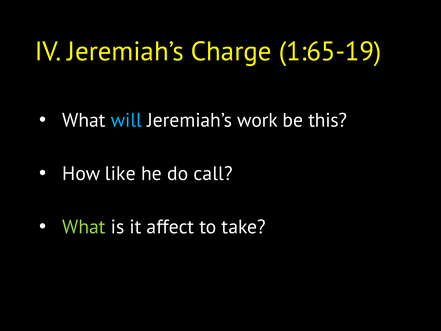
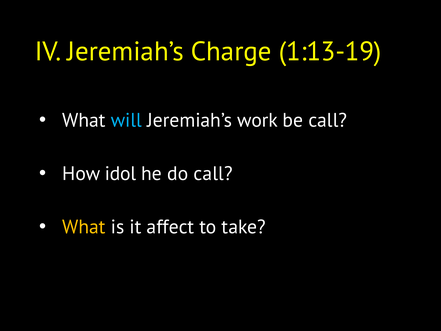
1:65-19: 1:65-19 -> 1:13-19 (330, 51)
be this: this -> call (328, 120)
like: like -> idol (121, 174)
What colour: light green -> yellow (84, 227)
